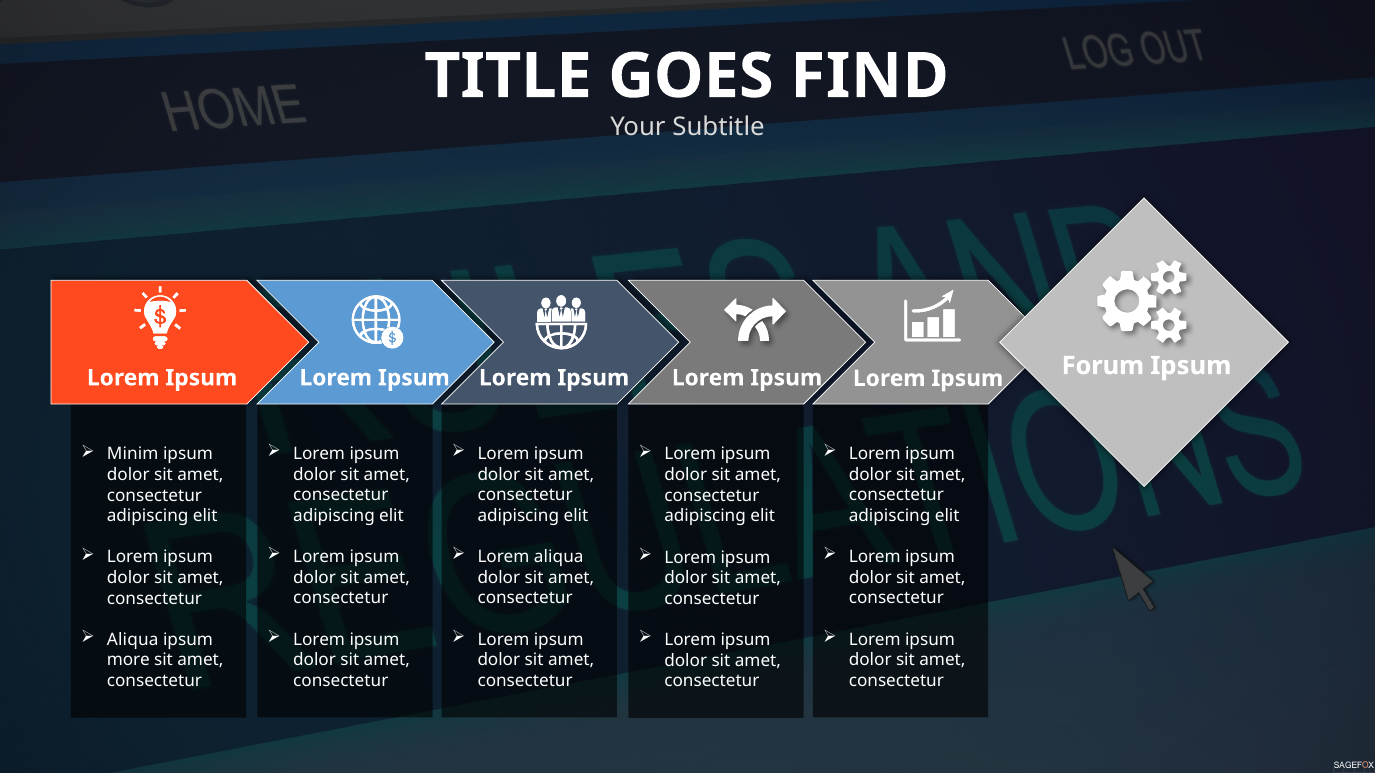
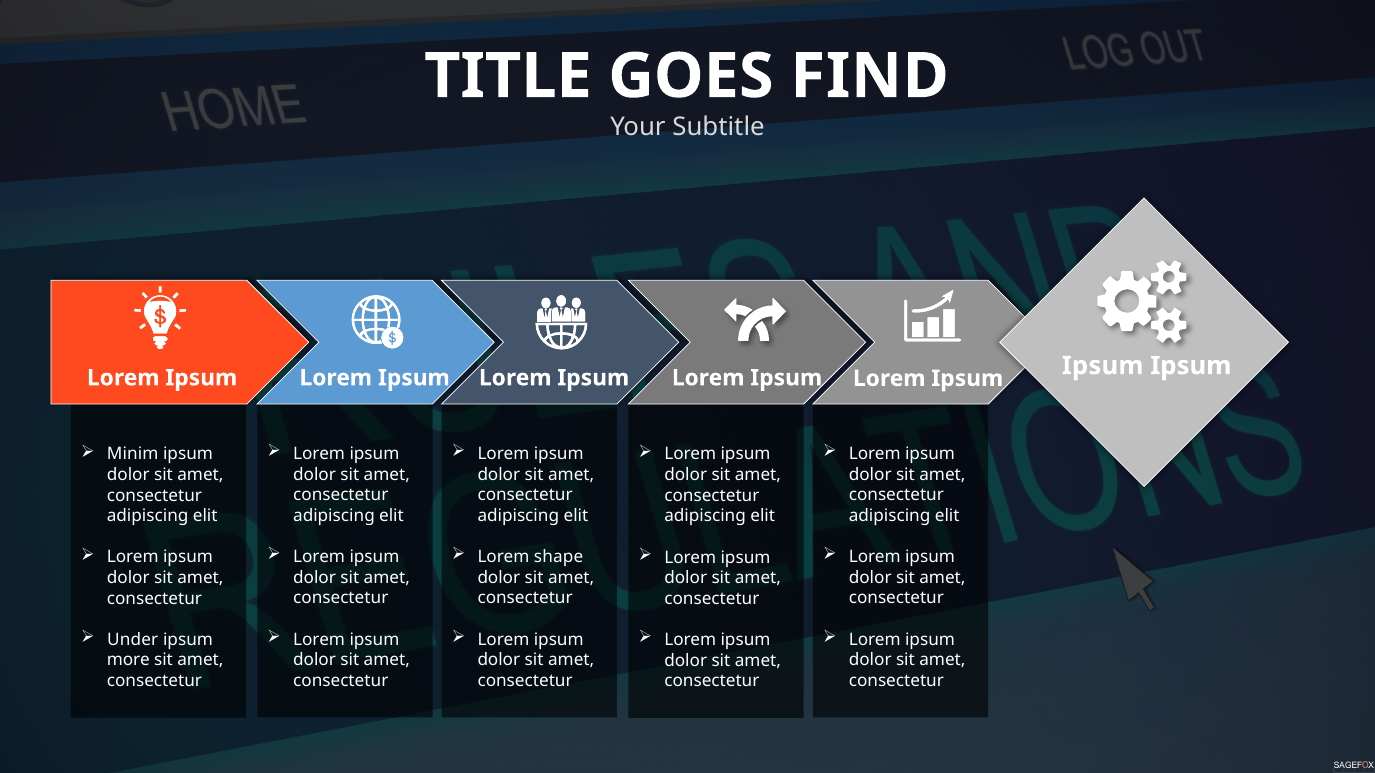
Lorem Ipsum Forum: Forum -> Ipsum (1103, 366)
Lorem aliqua: aliqua -> shape (559, 557)
Aliqua: Aliqua -> Under (133, 640)
